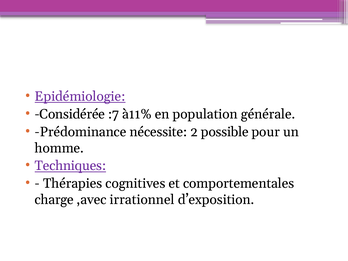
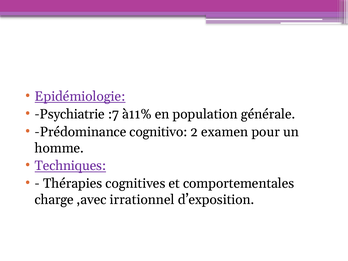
Considérée: Considérée -> Psychiatrie (70, 114)
nécessite: nécessite -> cognitivo (158, 132)
possible: possible -> examen (225, 132)
